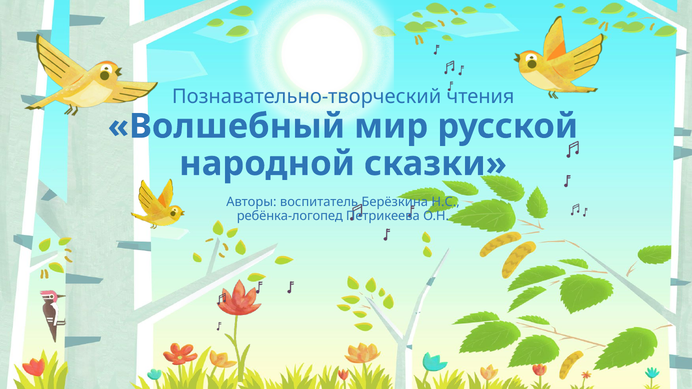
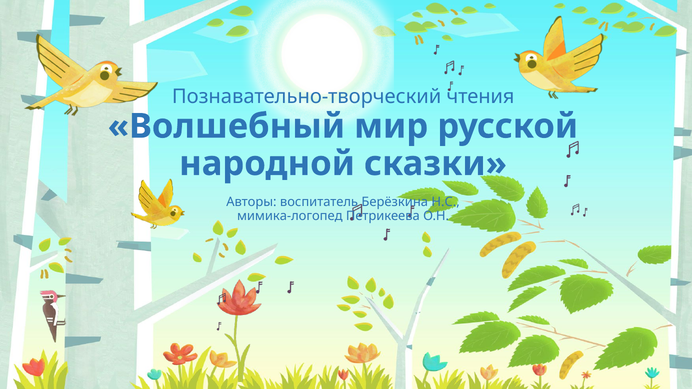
ребёнка-логопед: ребёнка-логопед -> мимика-логопед (290, 216)
